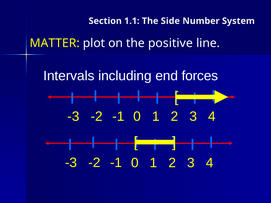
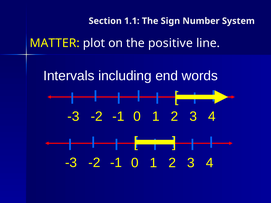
Side: Side -> Sign (170, 21)
forces: forces -> words (200, 76)
